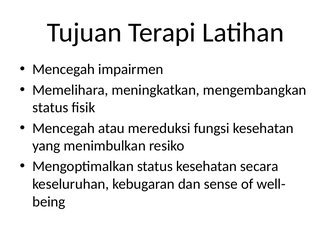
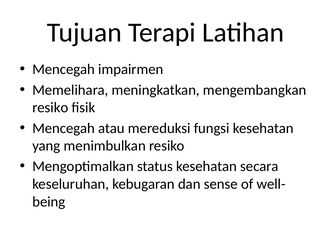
status: status -> resiko (50, 108)
